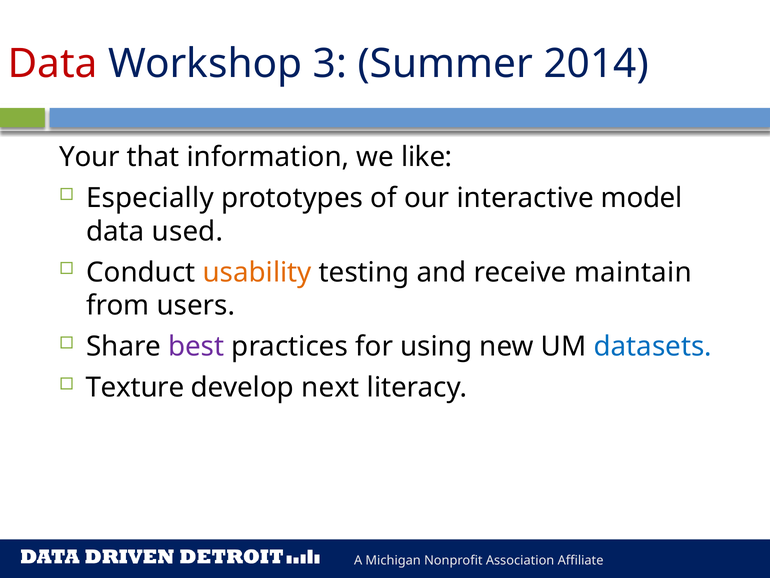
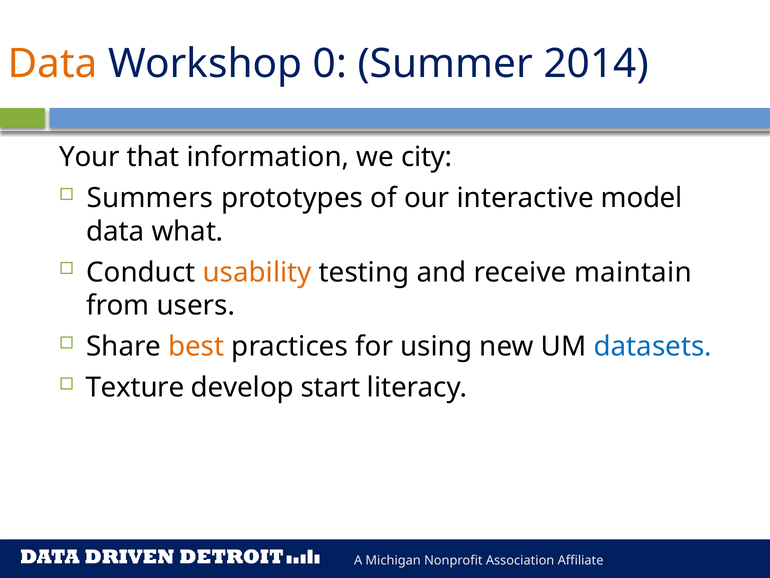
Data colour: red -> orange (53, 64)
3: 3 -> 0 (330, 64)
like: like -> city (427, 157)
Especially: Especially -> Summers (150, 198)
used: used -> what (188, 231)
best colour: purple -> orange (196, 346)
next: next -> start (331, 387)
